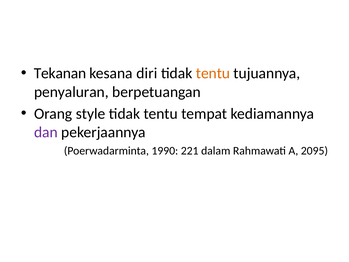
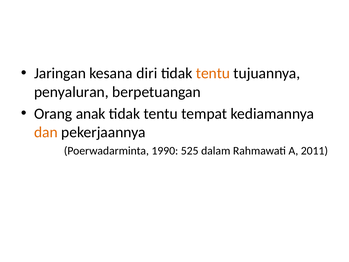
Tekanan: Tekanan -> Jaringan (60, 73)
style: style -> anak (91, 114)
dan colour: purple -> orange (46, 132)
221: 221 -> 525 (190, 151)
2095: 2095 -> 2011 (314, 151)
